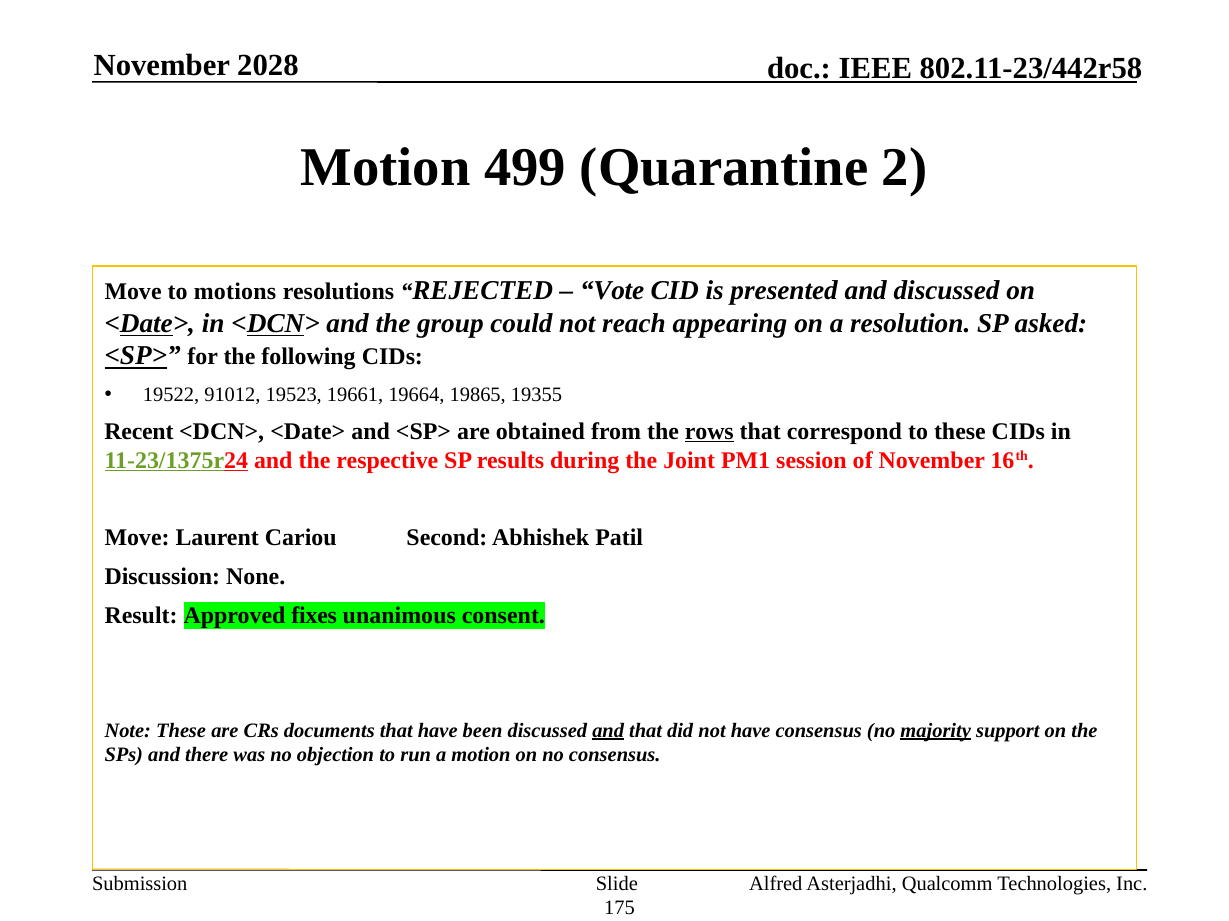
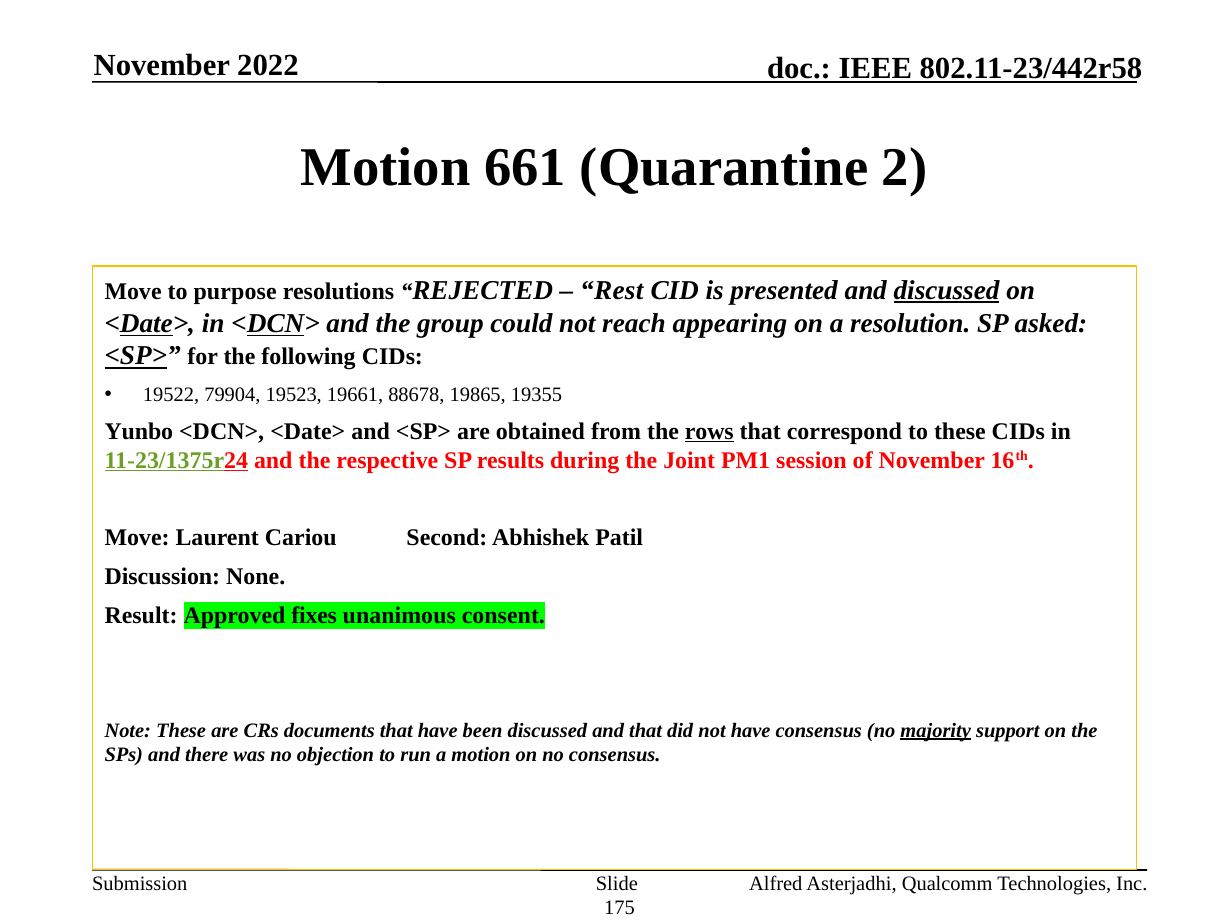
2028: 2028 -> 2022 (268, 65)
499: 499 -> 661 (525, 168)
motions: motions -> purpose (235, 292)
Vote: Vote -> Rest (612, 291)
discussed underline: none -> present (947, 291)
91012: 91012 -> 79904 (232, 395)
19664: 19664 -> 88678 (416, 395)
Recent: Recent -> Yunbo (139, 432)
and underline: present -> none (608, 731)
